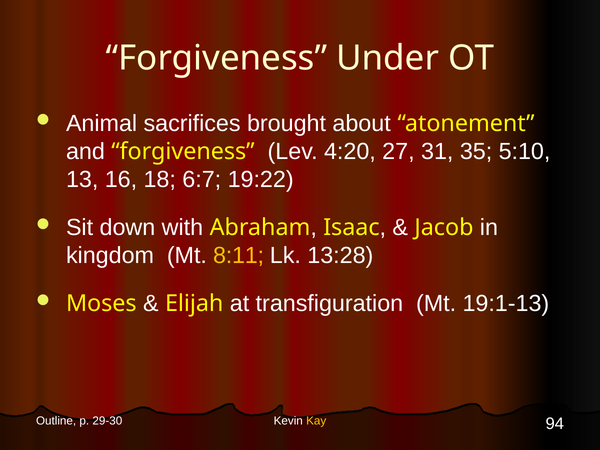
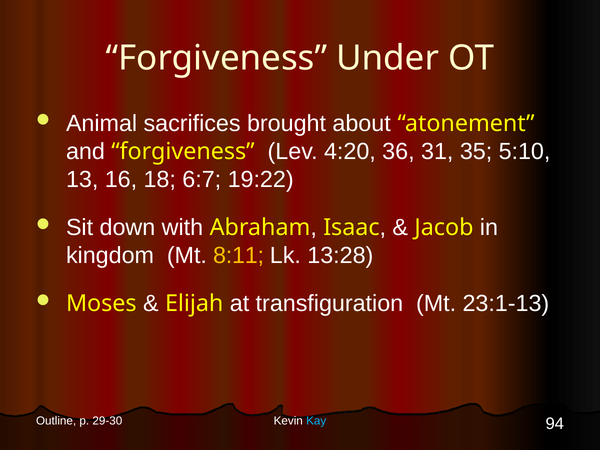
27: 27 -> 36 (398, 152)
19:1-13: 19:1-13 -> 23:1-13 (506, 304)
Kay colour: yellow -> light blue (316, 421)
